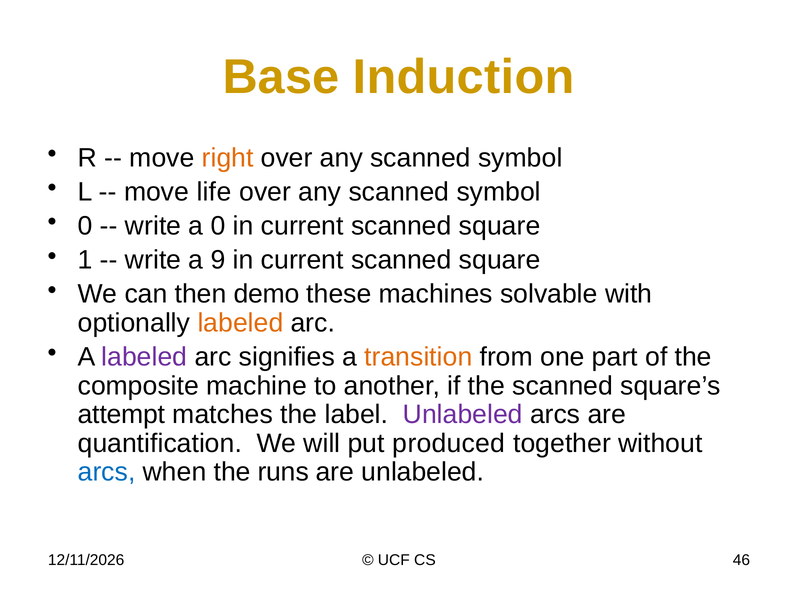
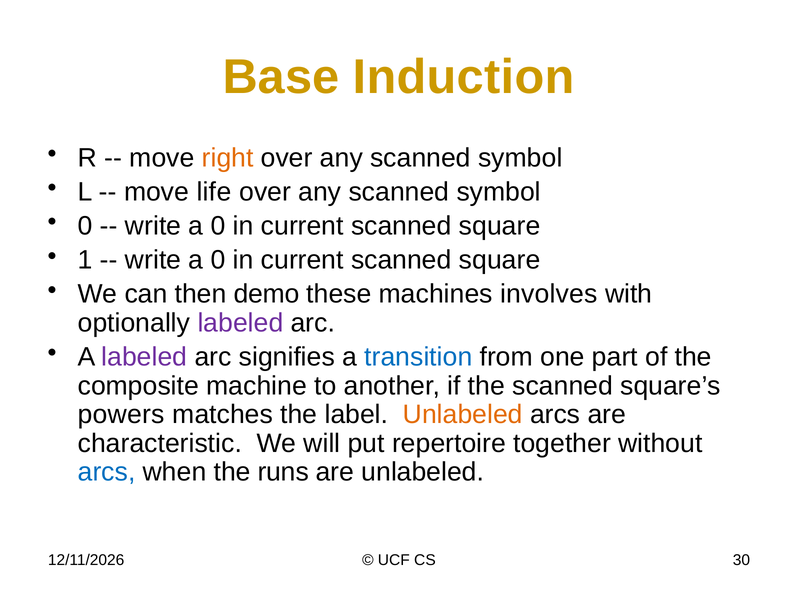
9: 9 -> 0 (218, 260)
solvable: solvable -> involves (549, 294)
labeled colour: orange -> purple (240, 323)
transition colour: orange -> blue (418, 357)
attempt: attempt -> powers (121, 414)
Unlabeled colour: purple -> orange (463, 414)
quantification: quantification -> characteristic (160, 443)
produced: produced -> repertoire (449, 443)
46: 46 -> 30 (741, 559)
